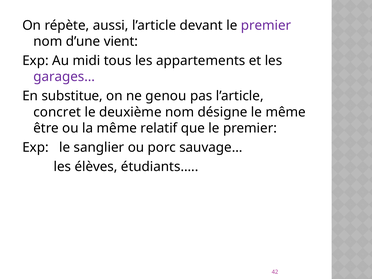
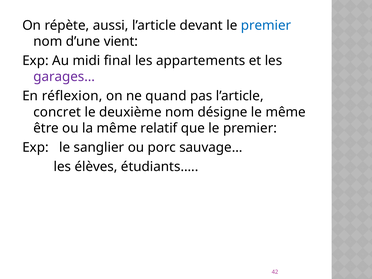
premier colour: purple -> blue (266, 25)
tous: tous -> final (118, 61)
substitue: substitue -> réflexion (72, 96)
genou: genou -> quand (166, 96)
